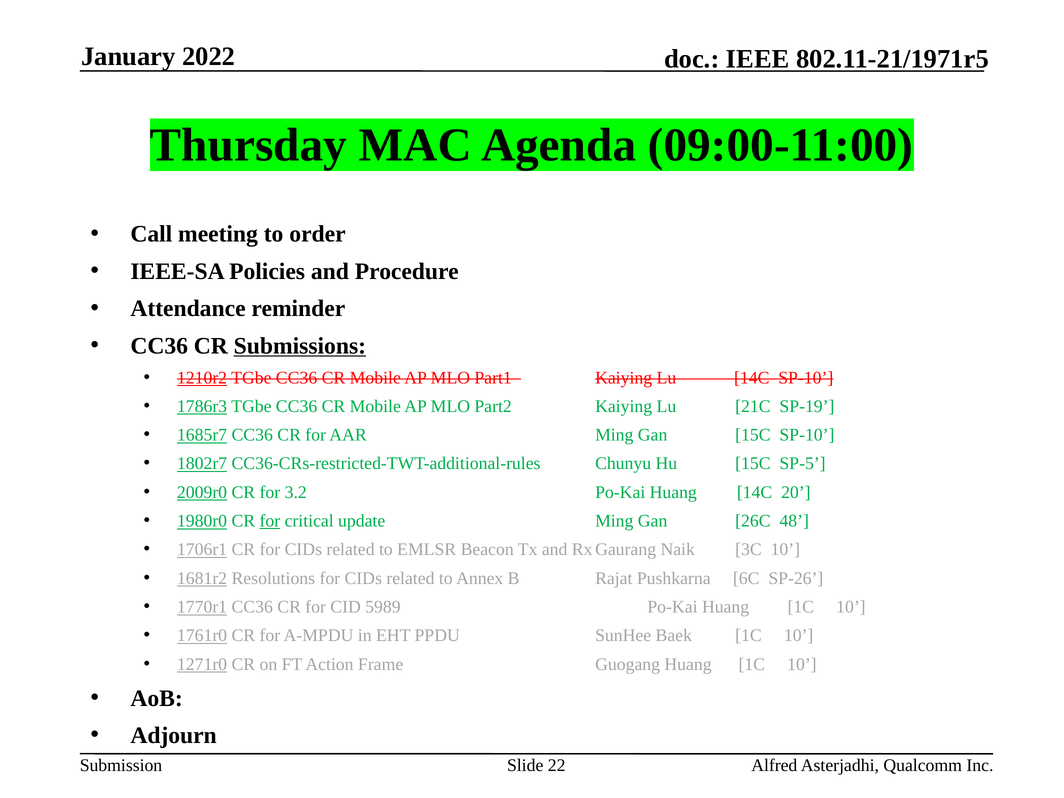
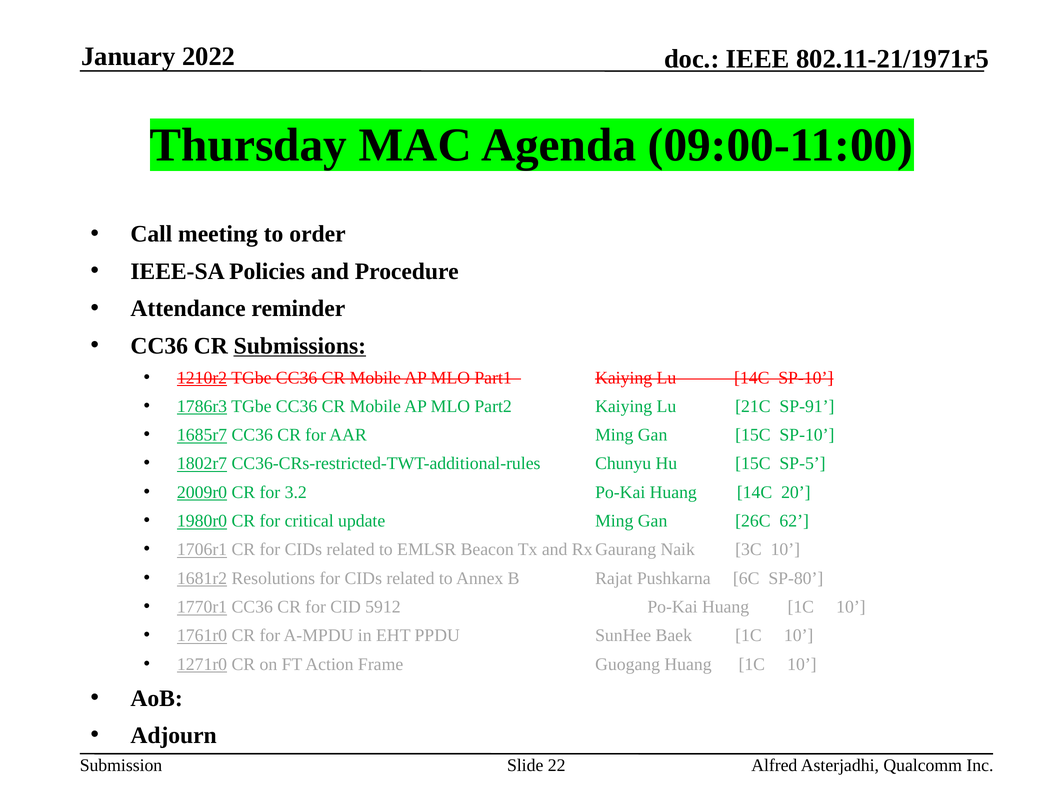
SP-19: SP-19 -> SP-91 (807, 406)
for underline: present -> none (270, 521)
48: 48 -> 62 (794, 521)
SP-26: SP-26 -> SP-80 (796, 578)
5989: 5989 -> 5912 (383, 607)
